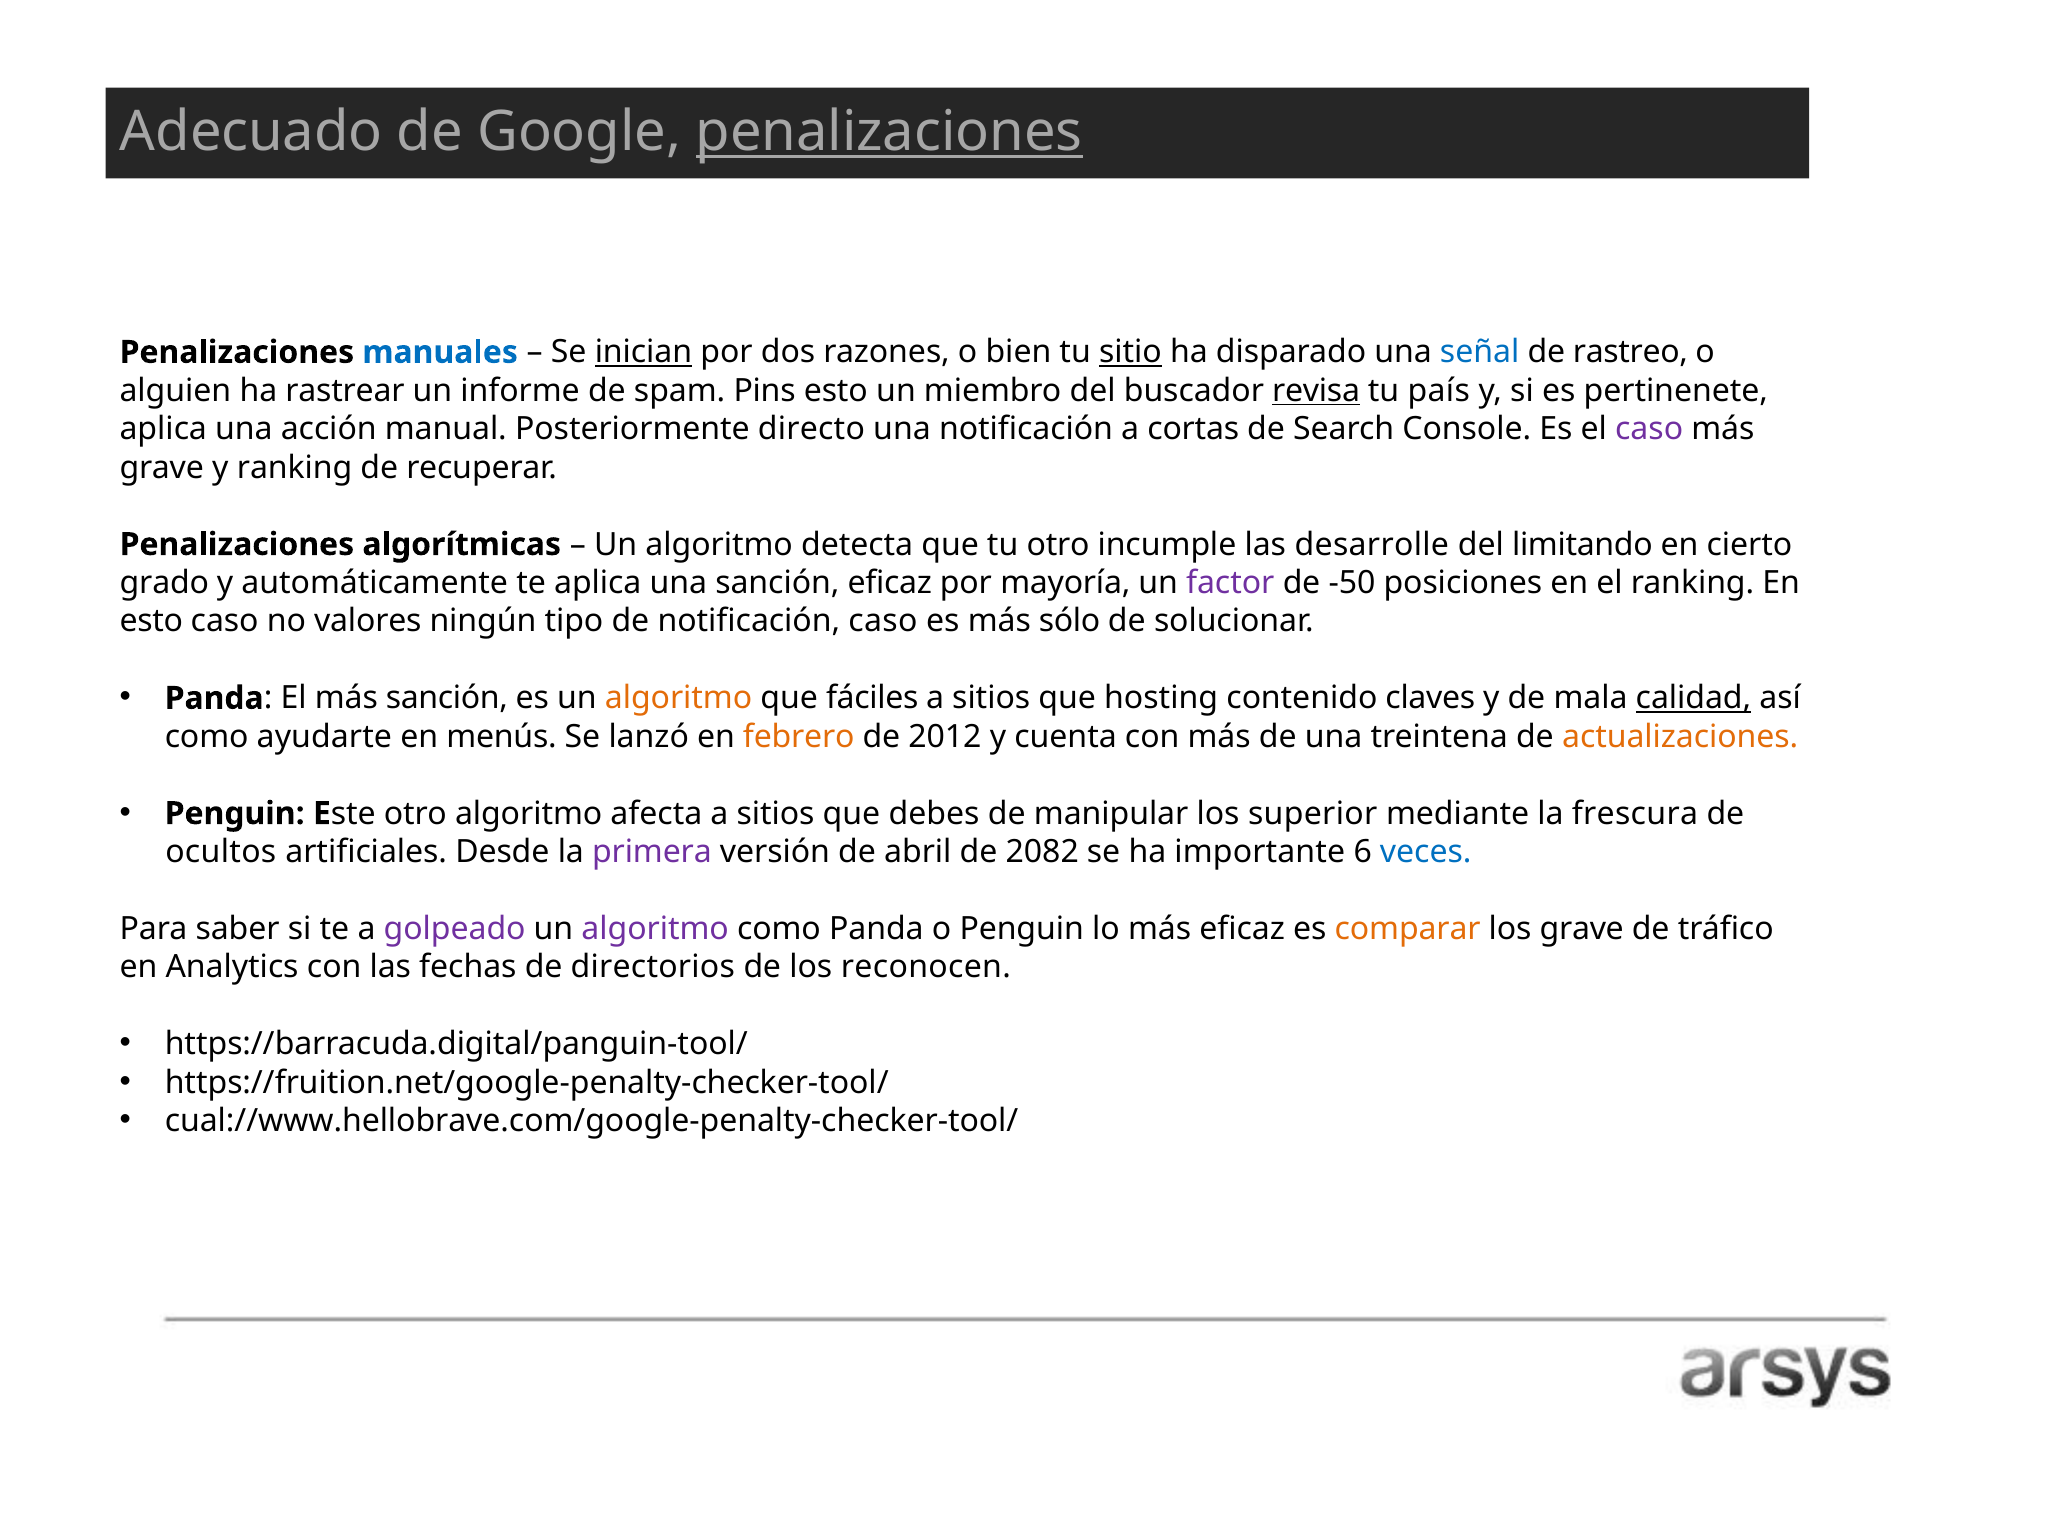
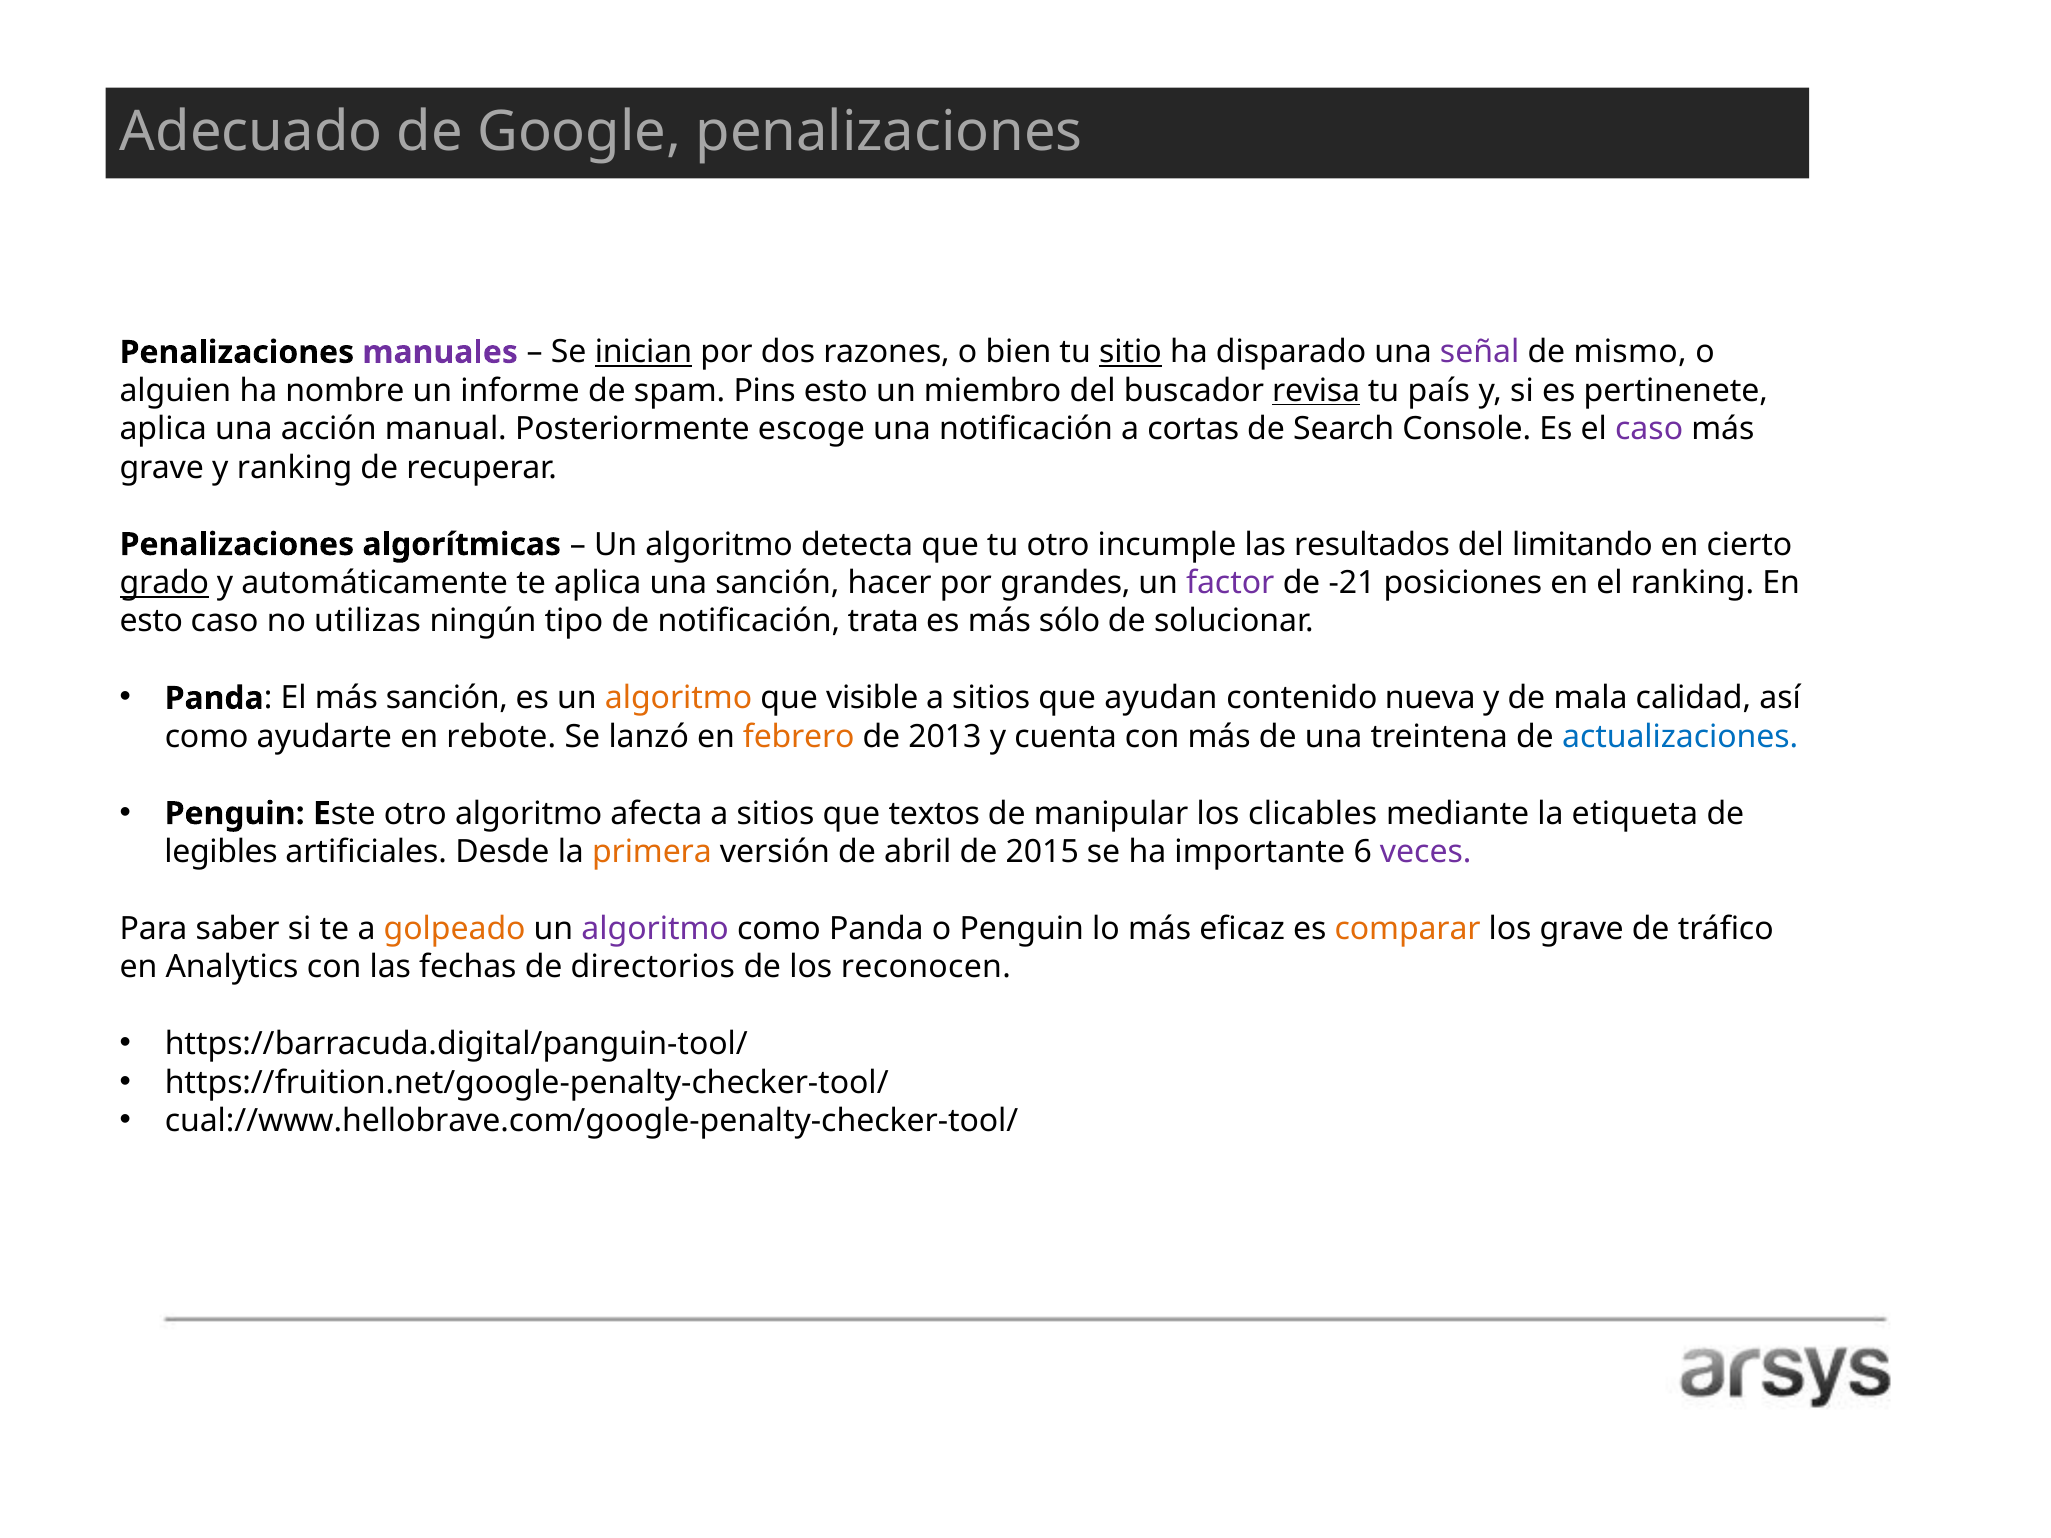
penalizaciones underline: present -> none (889, 132)
manuales colour: blue -> purple (440, 352)
señal colour: blue -> purple (1480, 352)
rastreo: rastreo -> mismo (1630, 352)
rastrear: rastrear -> nombre (345, 391)
directo: directo -> escoge (811, 429)
desarrolle: desarrolle -> resultados (1372, 545)
grado underline: none -> present (164, 583)
sanción eficaz: eficaz -> hacer (890, 583)
mayoría: mayoría -> grandes (1065, 583)
-50: -50 -> -21 (1352, 583)
valores: valores -> utilizas (368, 621)
notificación caso: caso -> trata (883, 621)
fáciles: fáciles -> visible (872, 698)
hosting: hosting -> ayudan (1161, 698)
claves: claves -> nueva (1430, 698)
calidad underline: present -> none (1693, 698)
menús: menús -> rebote (501, 737)
2012: 2012 -> 2013 (945, 737)
actualizaciones colour: orange -> blue (1680, 737)
debes: debes -> textos (934, 814)
superior: superior -> clicables (1313, 814)
frescura: frescura -> etiqueta (1635, 814)
ocultos: ocultos -> legibles (221, 852)
primera colour: purple -> orange (652, 852)
2082: 2082 -> 2015 (1042, 852)
veces colour: blue -> purple (1426, 852)
golpeado colour: purple -> orange (455, 929)
